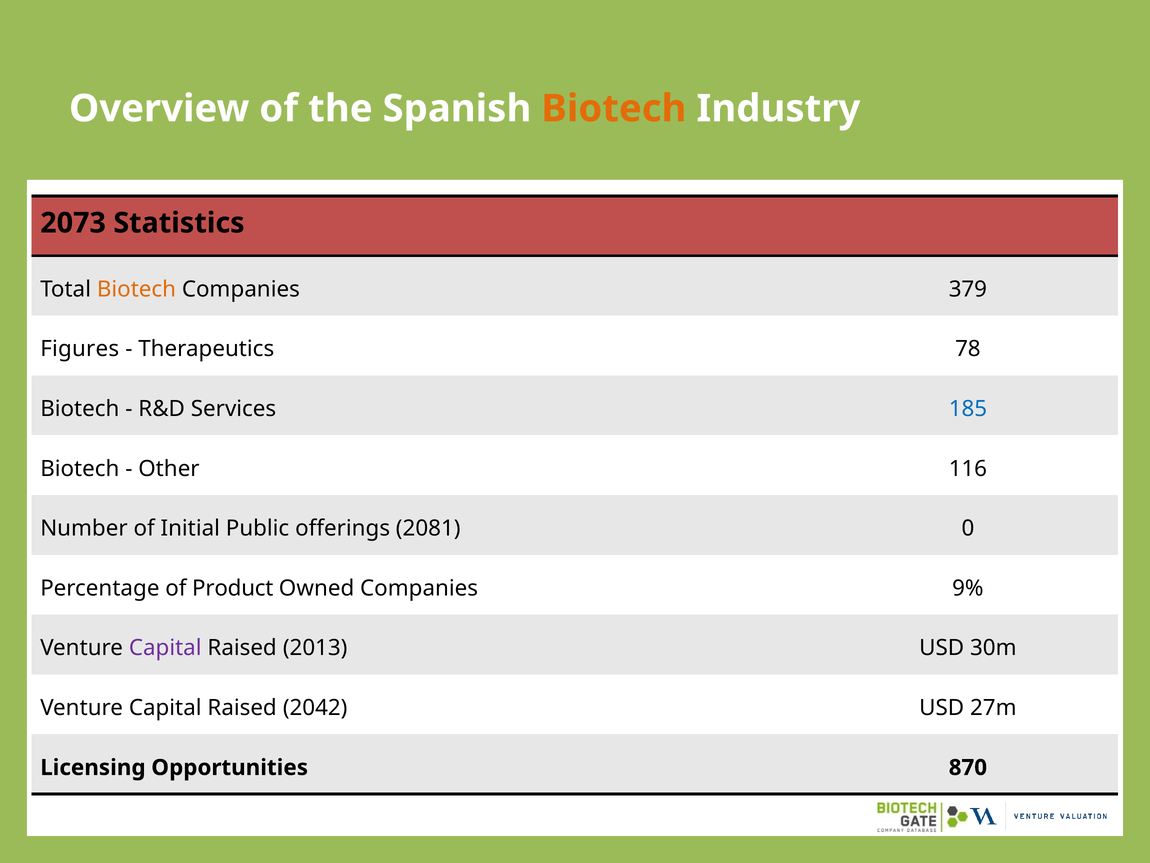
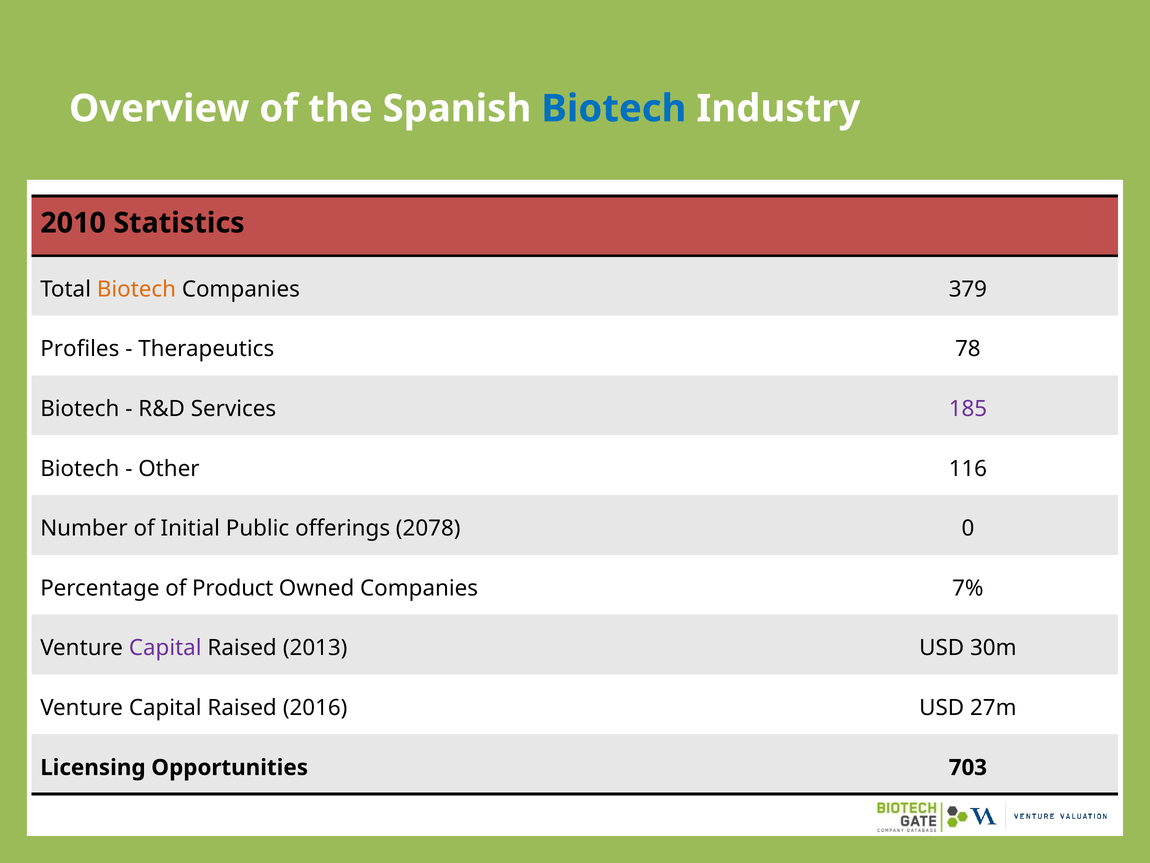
Biotech colour: orange -> blue (614, 109)
2073: 2073 -> 2010 (73, 223)
Figures: Figures -> Profiles (80, 349)
185 colour: blue -> purple (968, 409)
2081: 2081 -> 2078 (428, 528)
9%: 9% -> 7% (968, 588)
2042: 2042 -> 2016 (315, 707)
870: 870 -> 703 (968, 767)
